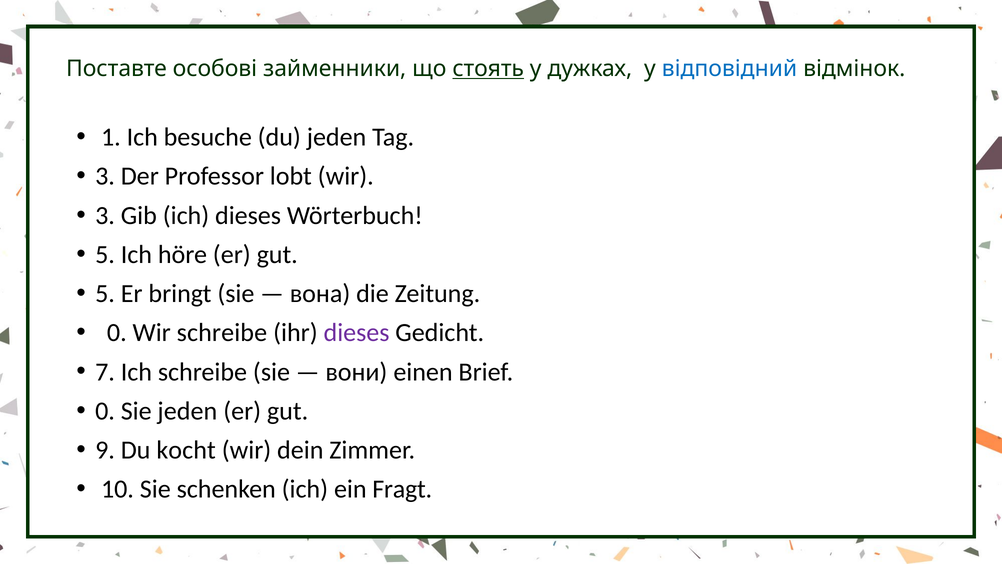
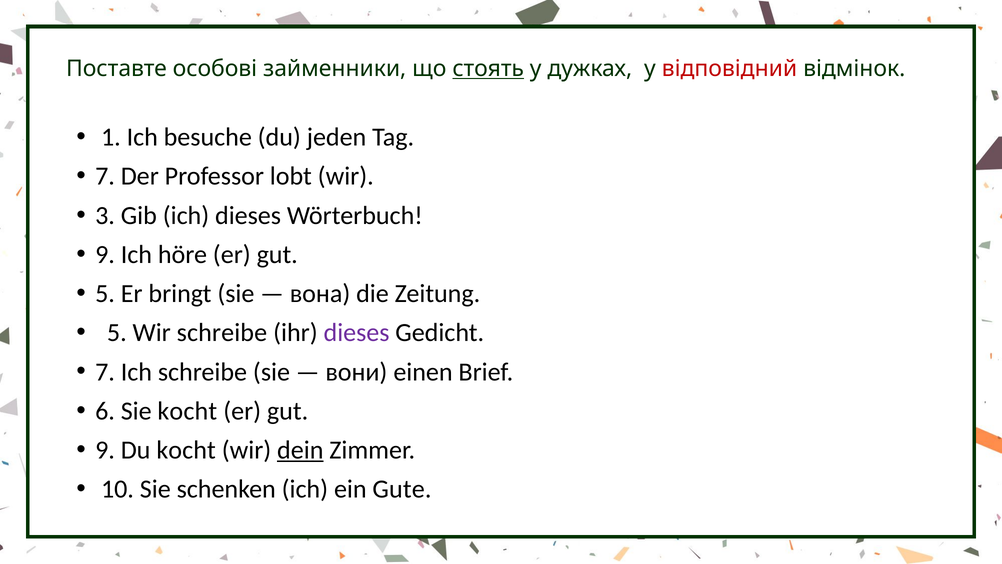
відповідний colour: blue -> red (729, 69)
3: 3 -> 7 (105, 176)
5: 5 -> 9 (105, 254)
0: 0 -> 5 (117, 333)
0: 0 -> 6 (105, 411)
Sie jeden: jeden -> kocht (187, 411)
dein underline: none -> present (300, 450)
Fragt: Fragt -> Gute (402, 489)
